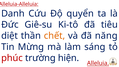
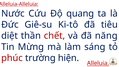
Danh: Danh -> Nước (13, 13)
quyển: quyển -> quang (80, 13)
chết colour: orange -> red (54, 36)
